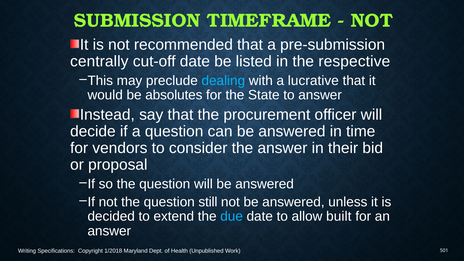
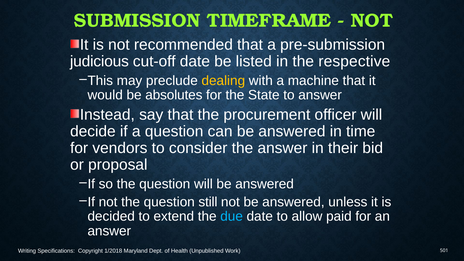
centrally: centrally -> judicious (99, 61)
dealing colour: light blue -> yellow (223, 81)
lucrative: lucrative -> machine (313, 81)
built: built -> paid (339, 217)
